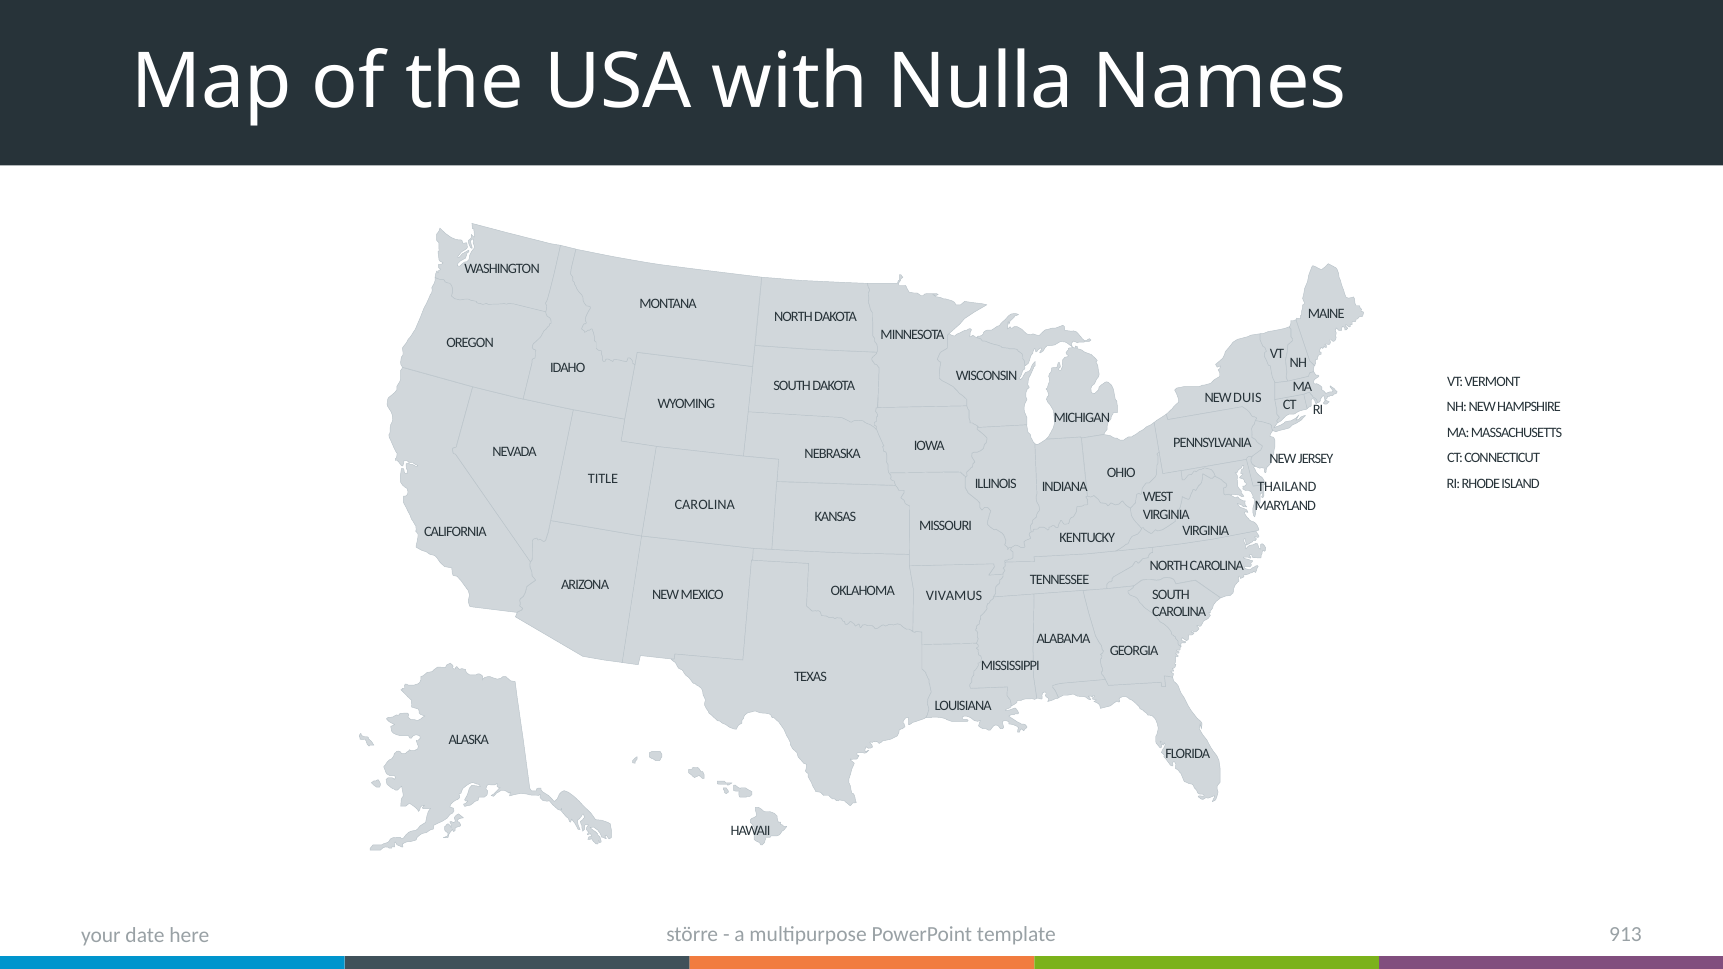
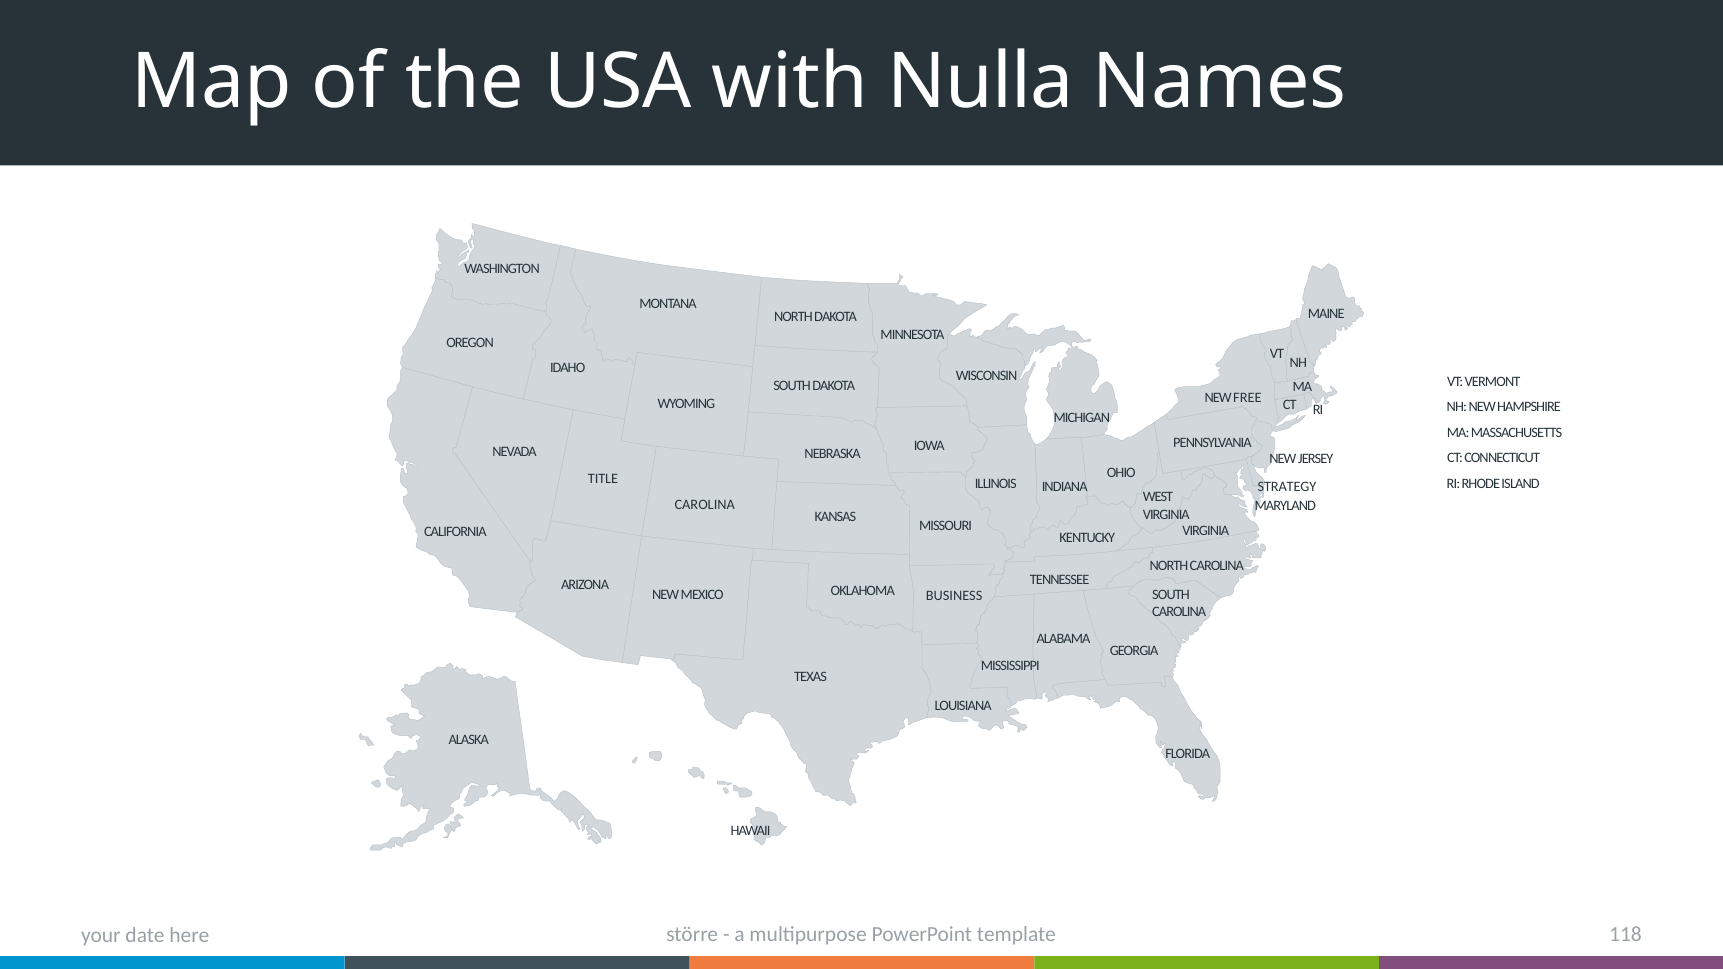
DUIS: DUIS -> FREE (1247, 398)
THAILAND: THAILAND -> STRATEGY (1287, 487)
VIVAMUS: VIVAMUS -> BUSINESS (954, 596)
913: 913 -> 118 (1625, 935)
